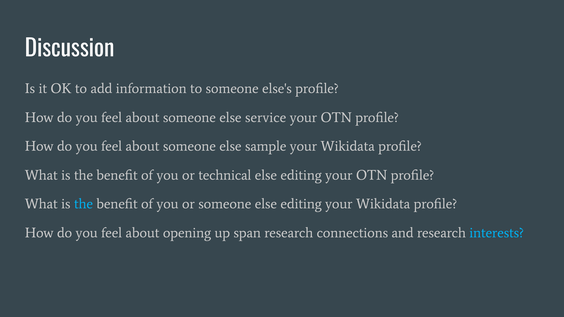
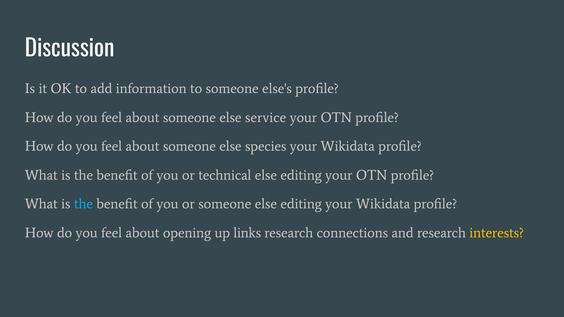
sample: sample -> species (266, 146)
span: span -> links (247, 233)
interests colour: light blue -> yellow (497, 233)
